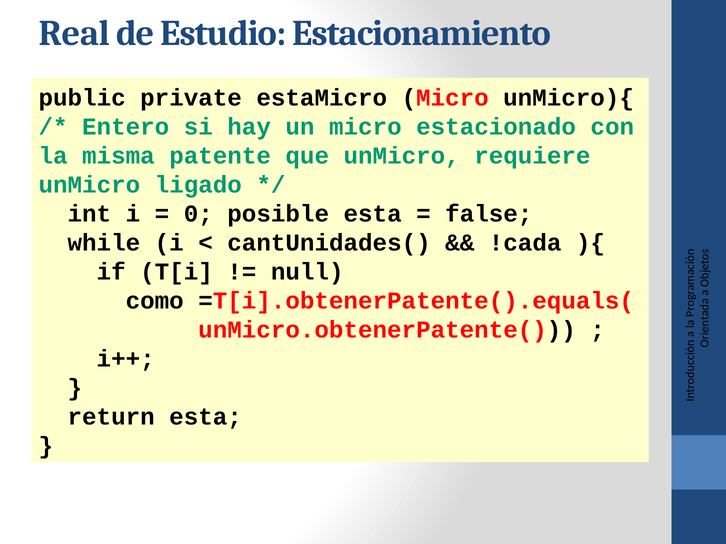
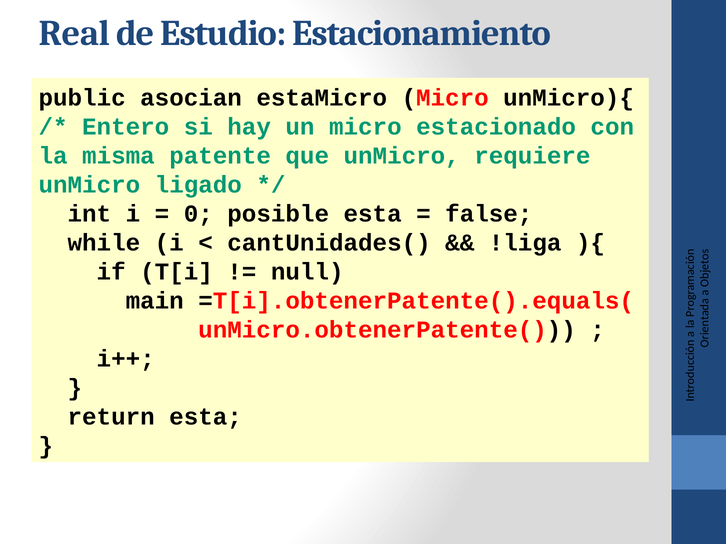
private: private -> asocian (191, 98)
!cada: !cada -> !liga (525, 243)
como: como -> main (155, 301)
